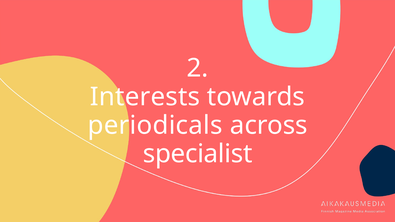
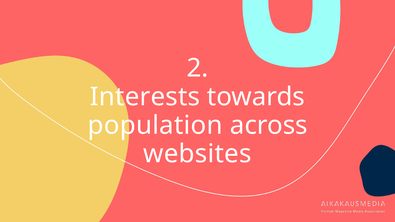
periodicals: periodicals -> population (155, 125)
specialist: specialist -> websites (197, 154)
